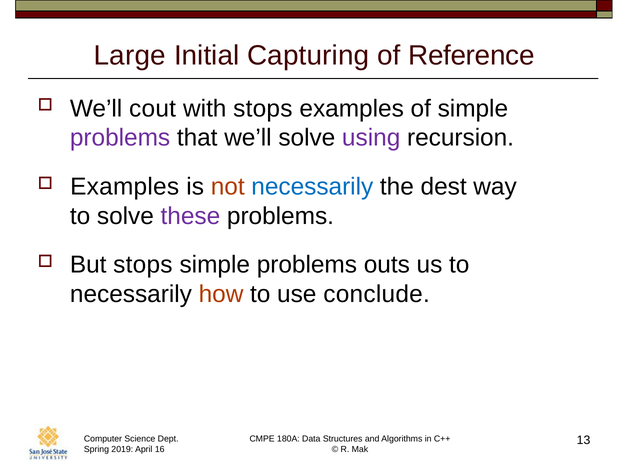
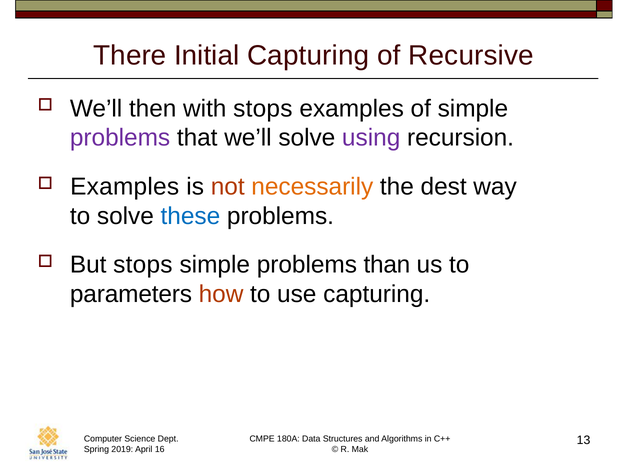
Large: Large -> There (130, 55)
Reference: Reference -> Recursive (471, 55)
cout: cout -> then (153, 108)
necessarily colour: blue -> orange (312, 187)
these colour: purple -> blue (190, 216)
outs: outs -> than (387, 265)
necessarily: necessarily -> parameters (131, 294)
use conclude: conclude -> capturing (377, 294)
